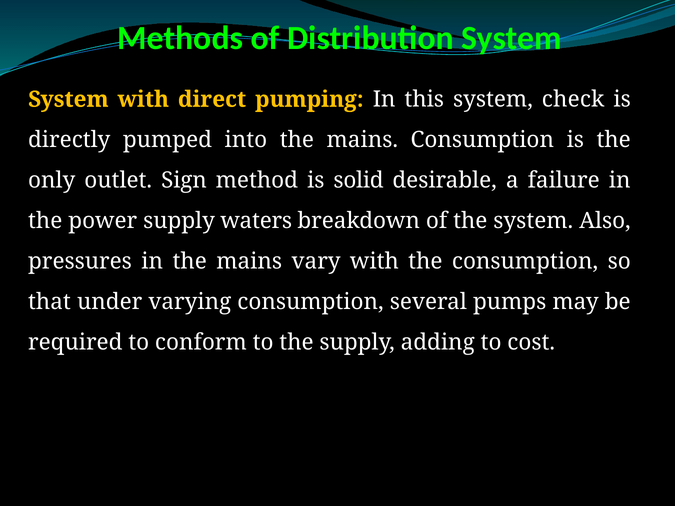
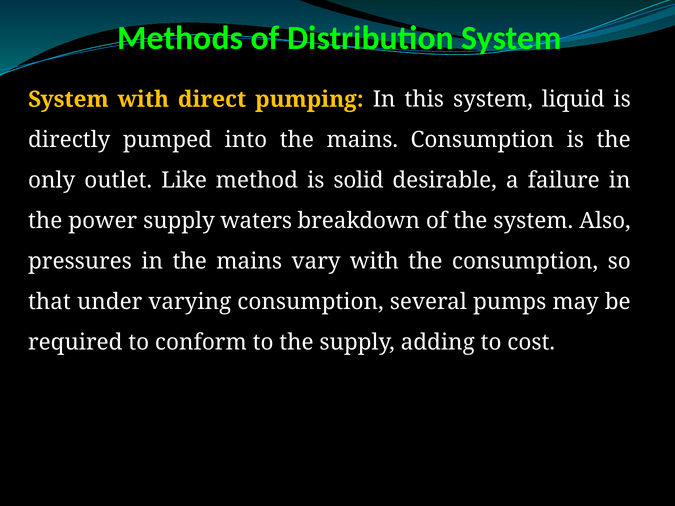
check: check -> liquid (573, 99)
Sign: Sign -> Like (184, 180)
